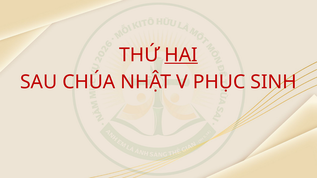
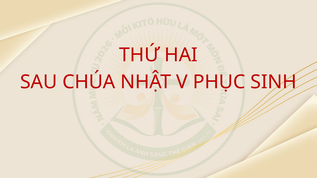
HAI underline: present -> none (181, 55)
